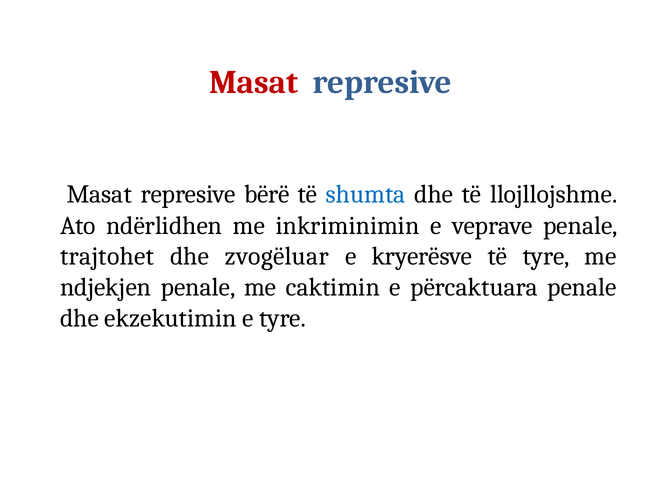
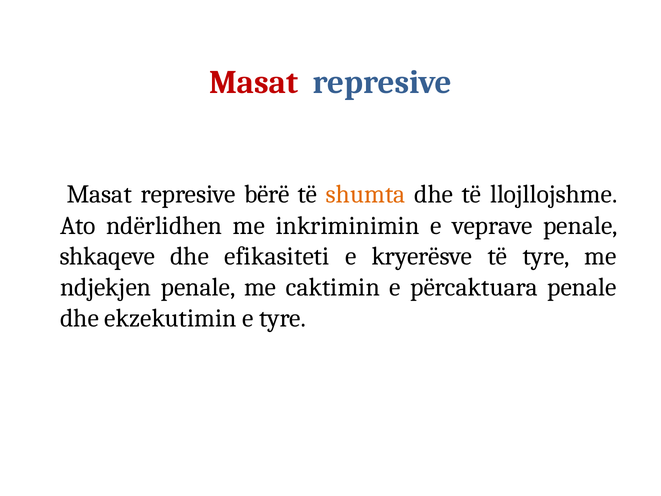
shumta colour: blue -> orange (366, 194)
trajtohet: trajtohet -> shkaqeve (107, 256)
zvogëluar: zvogëluar -> efikasiteti (277, 256)
